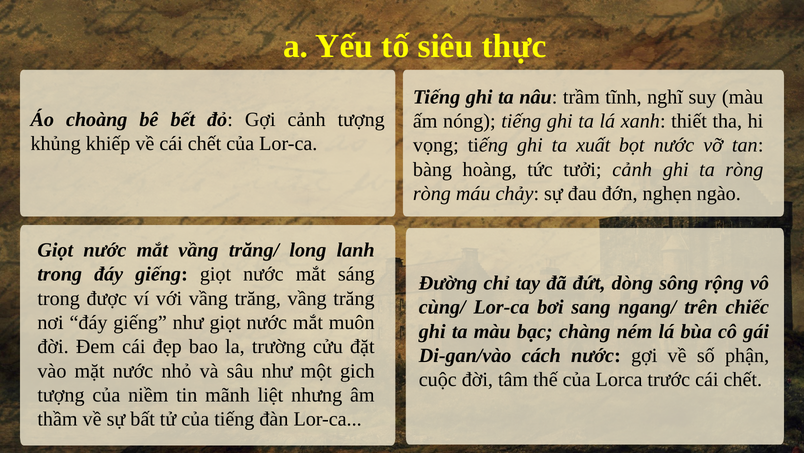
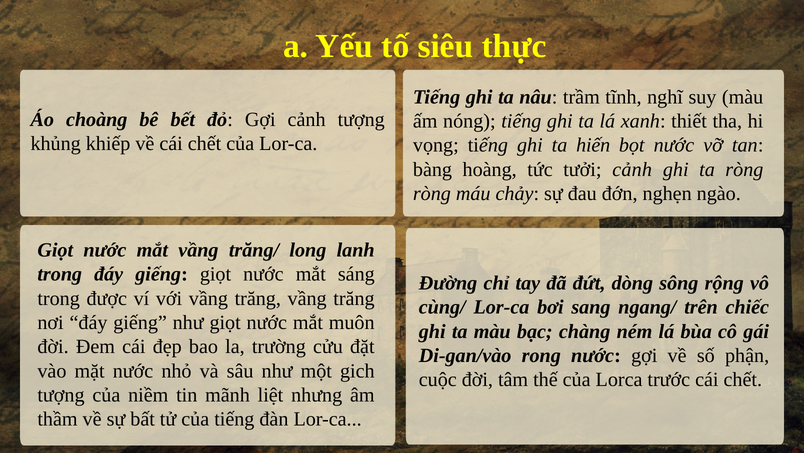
xuất: xuất -> hiến (593, 145)
cách: cách -> rong (541, 355)
